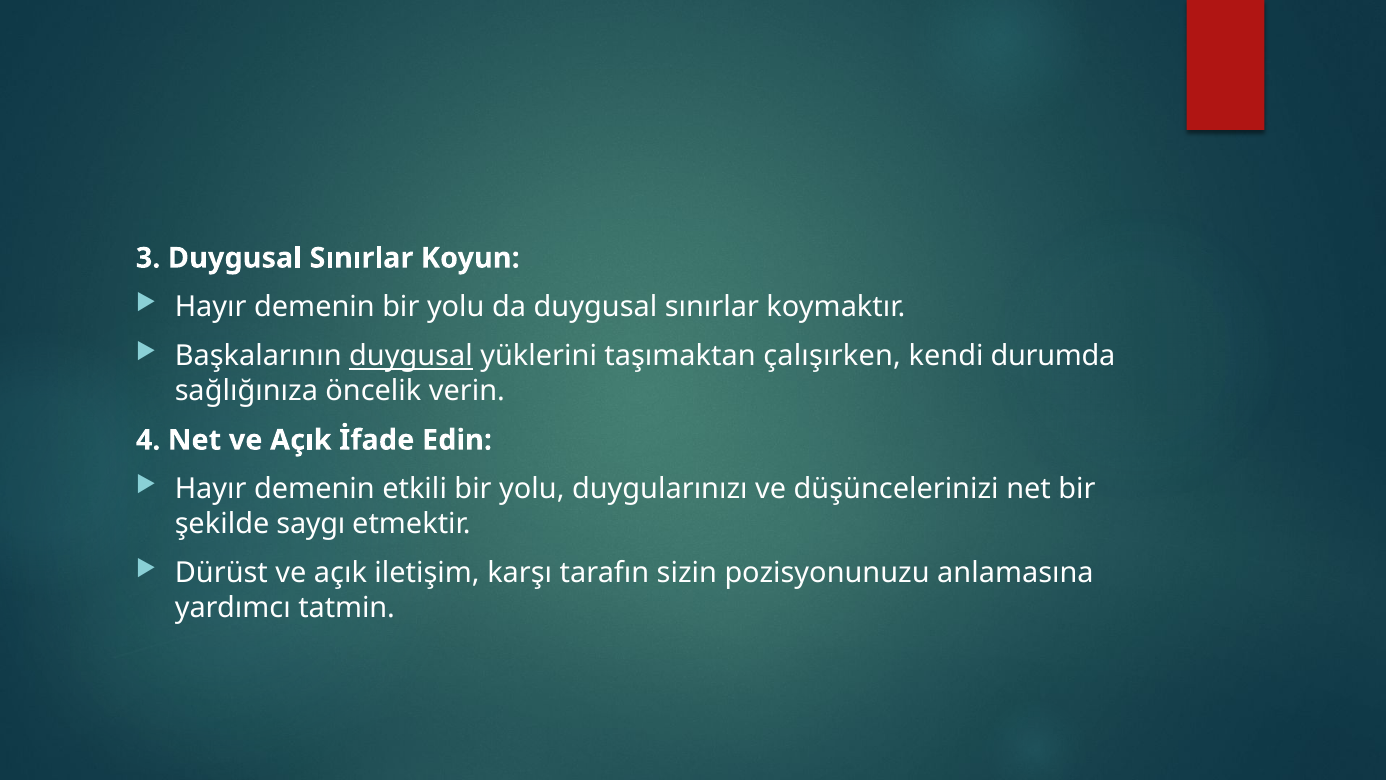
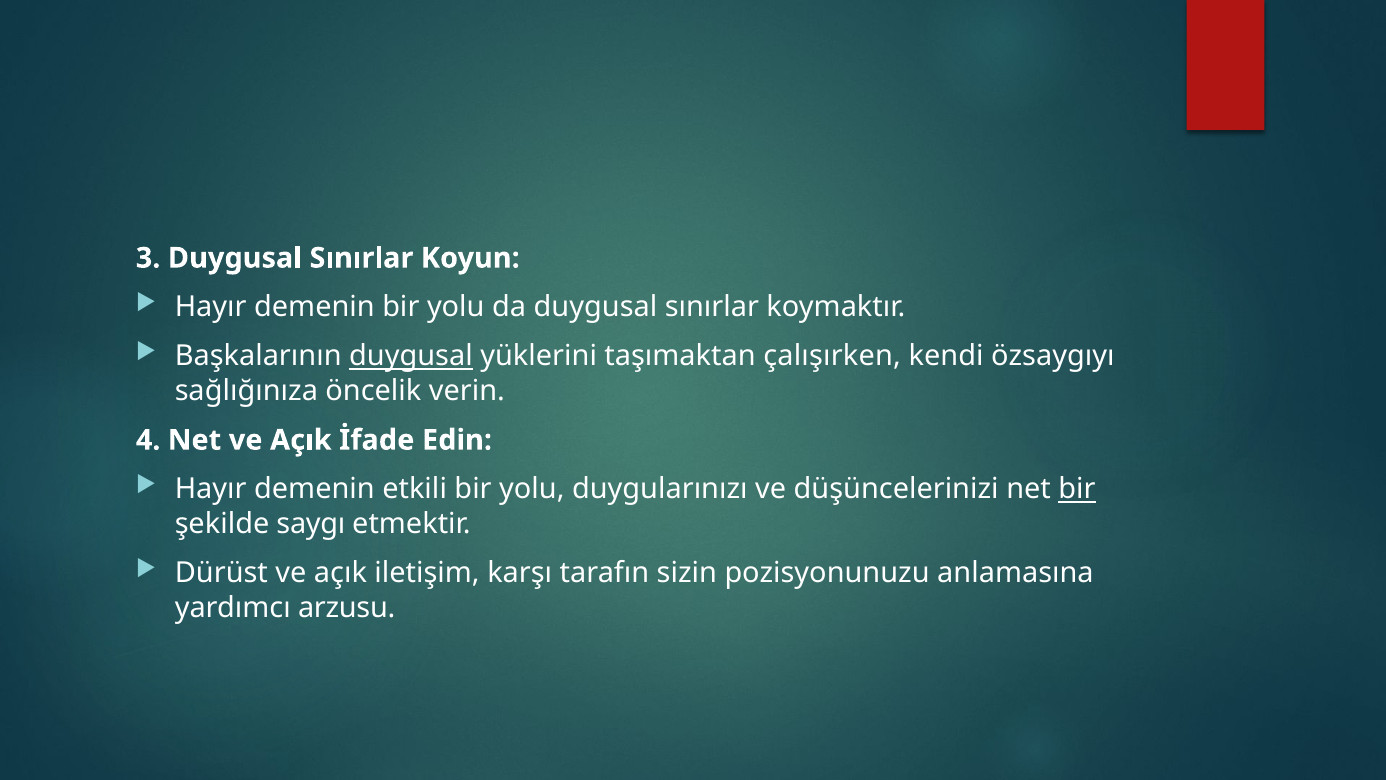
durumda: durumda -> özsaygıyı (1053, 356)
bir underline: none -> present (1077, 489)
tatmin: tatmin -> arzusu (347, 607)
